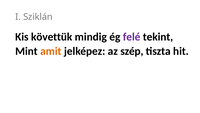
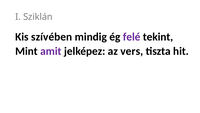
követtük: követtük -> szívében (52, 37)
amit colour: orange -> purple (51, 51)
szép: szép -> vers (132, 51)
